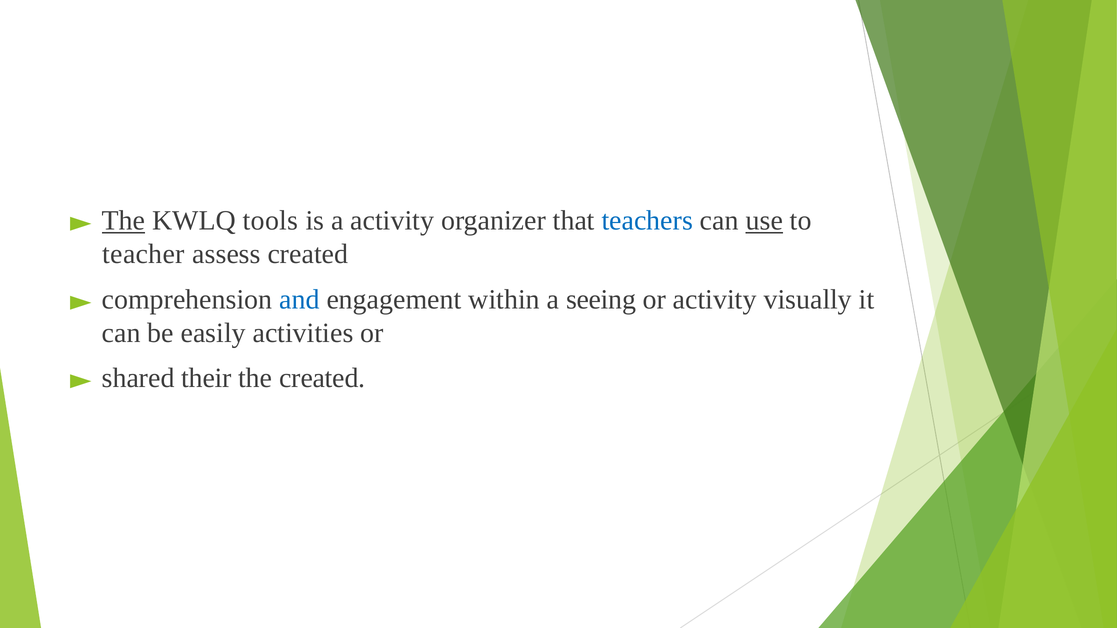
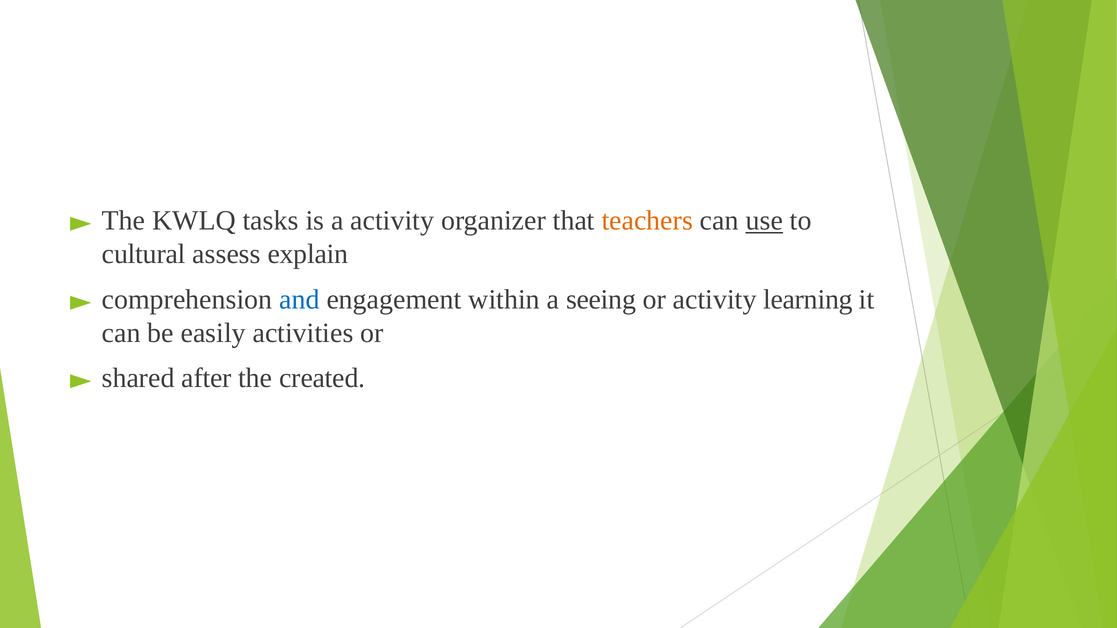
The underline: present -> none (124, 221)
tools: tools -> tasks (271, 221)
teachers colour: blue -> orange (647, 221)
teacher: teacher -> cultural (144, 254)
assess created: created -> explain (308, 254)
visually: visually -> learning (808, 300)
their: their -> after (206, 378)
